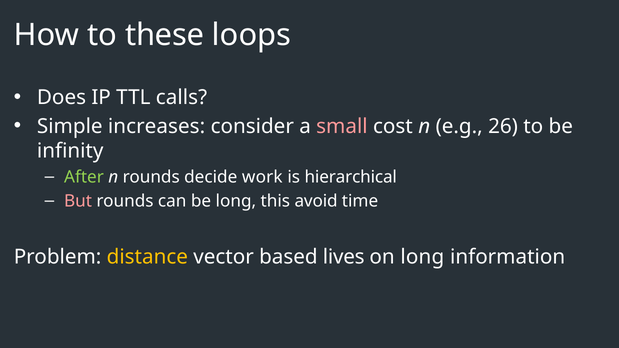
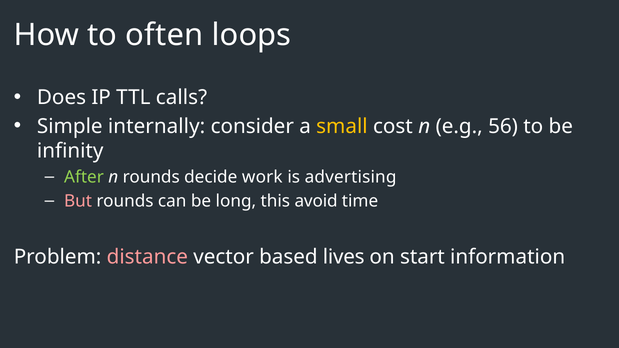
these: these -> often (164, 35)
increases: increases -> internally (157, 126)
small colour: pink -> yellow (342, 126)
26: 26 -> 56 (503, 126)
hierarchical: hierarchical -> advertising (351, 177)
distance colour: yellow -> pink (147, 257)
on long: long -> start (422, 257)
